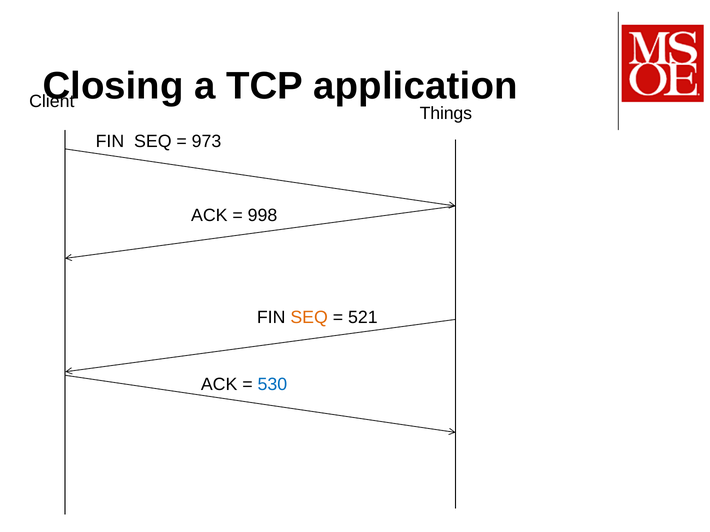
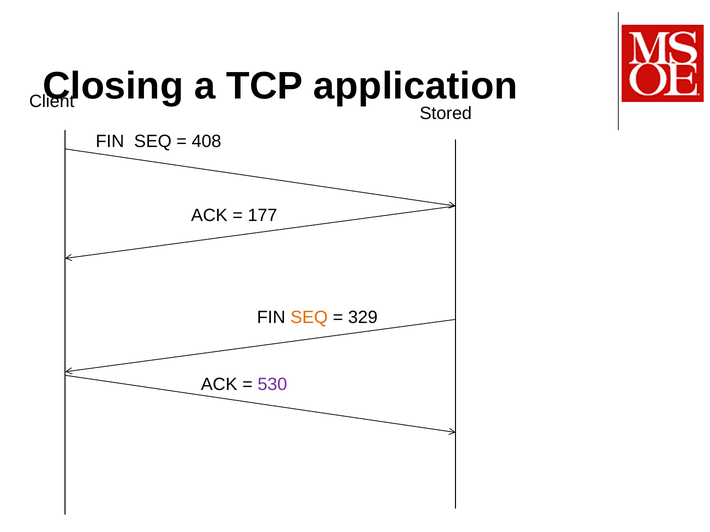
Things: Things -> Stored (446, 113)
973: 973 -> 408 (206, 142)
998: 998 -> 177 (263, 215)
521: 521 -> 329 (363, 318)
530 colour: blue -> purple (272, 385)
